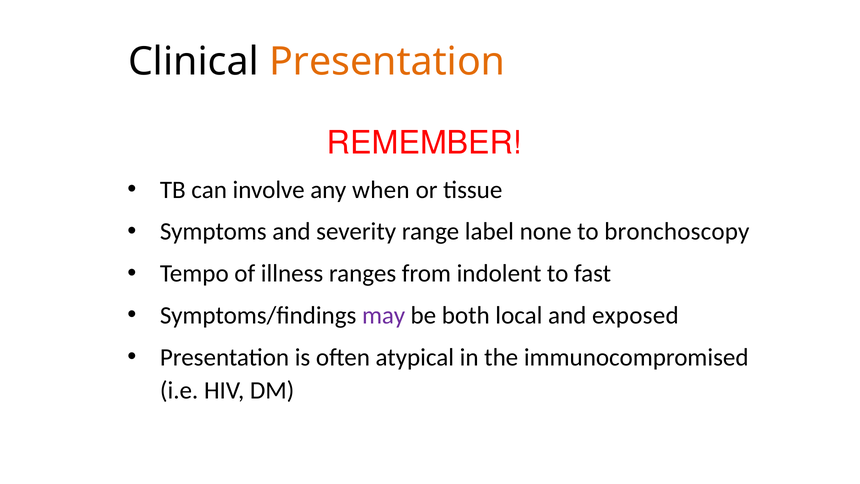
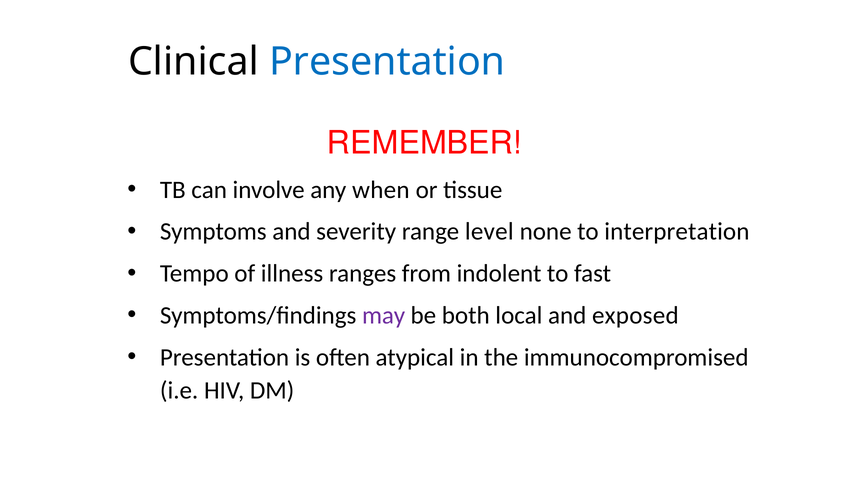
Presentation colour: orange -> blue (387, 62)
label: label -> level (489, 232)
bronchoscopy: bronchoscopy -> interpretation (677, 232)
